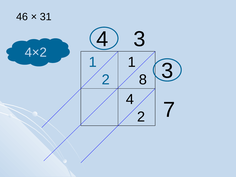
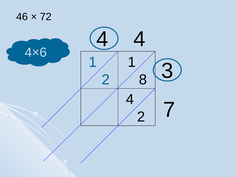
31: 31 -> 72 (46, 17)
3: 3 -> 4 (139, 39)
4×2: 4×2 -> 4×6 (36, 52)
